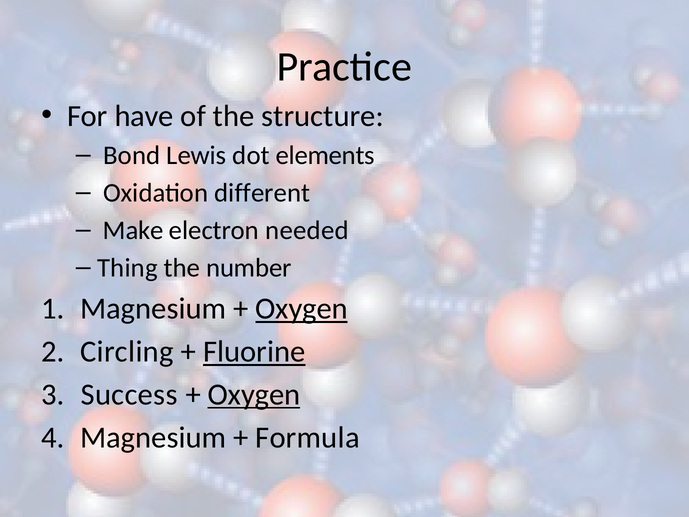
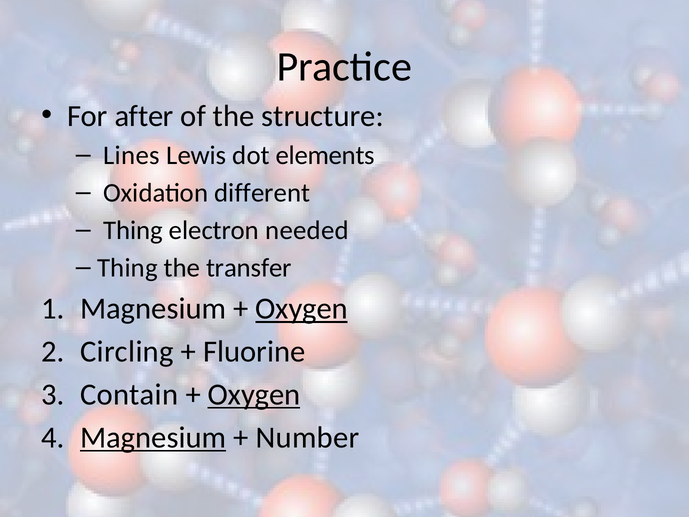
have: have -> after (144, 116)
Bond: Bond -> Lines (132, 155)
Make: Make -> Thing (133, 230)
number: number -> transfer (249, 268)
Fluorine underline: present -> none (254, 352)
Success: Success -> Contain (129, 394)
Magnesium underline: none -> present (153, 437)
Formula: Formula -> Number (307, 437)
